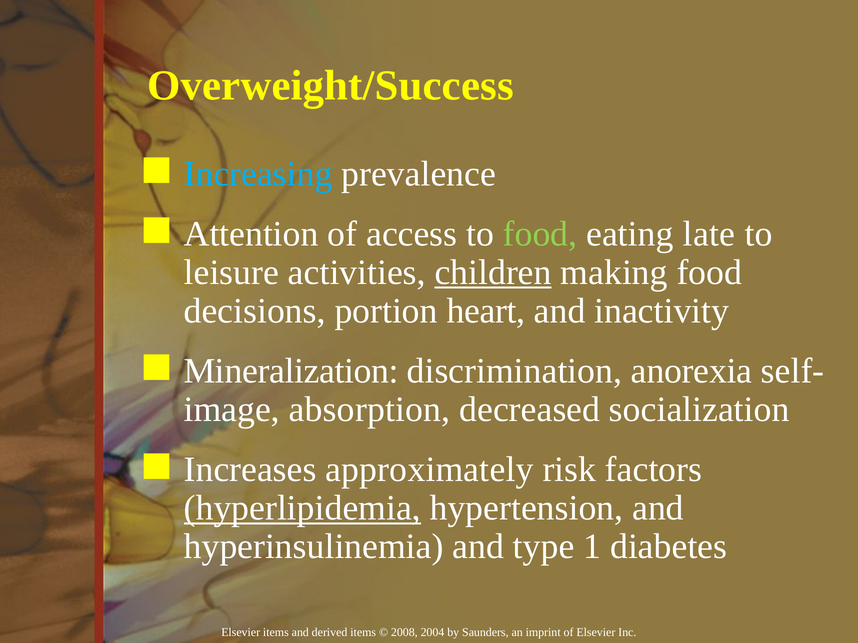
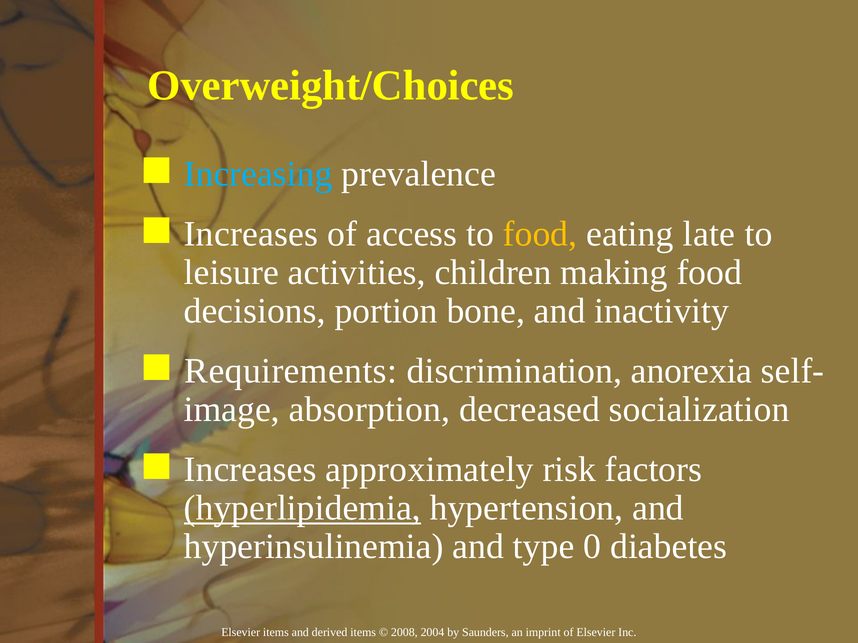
Overweight/Success: Overweight/Success -> Overweight/Choices (331, 86)
Attention: Attention -> Increases (251, 234)
food colour: light green -> yellow (540, 234)
children underline: present -> none (493, 273)
heart: heart -> bone (486, 311)
Mineralization: Mineralization -> Requirements (291, 371)
1: 1 -> 0 (592, 547)
